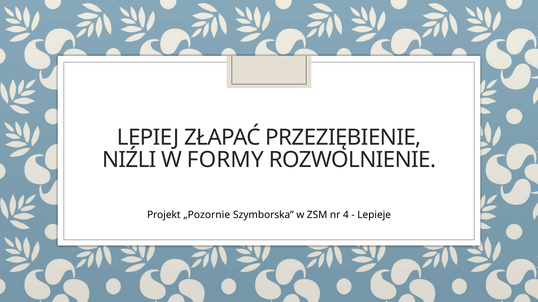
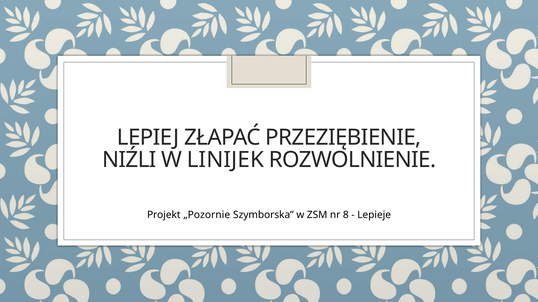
FORMY: FORMY -> LINIJEK (225, 160)
4: 4 -> 8 (346, 215)
